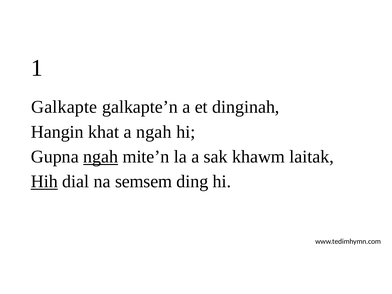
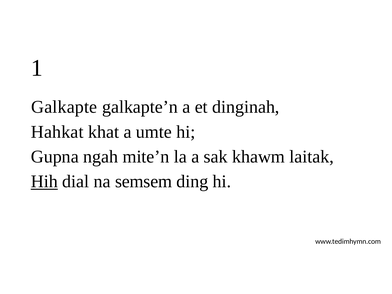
Hangin: Hangin -> Hahkat (57, 132)
a ngah: ngah -> umte (154, 132)
ngah underline: present -> none (101, 157)
